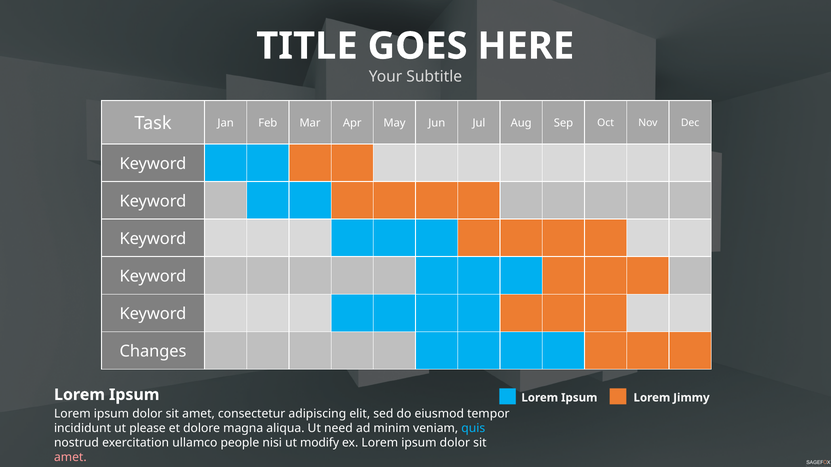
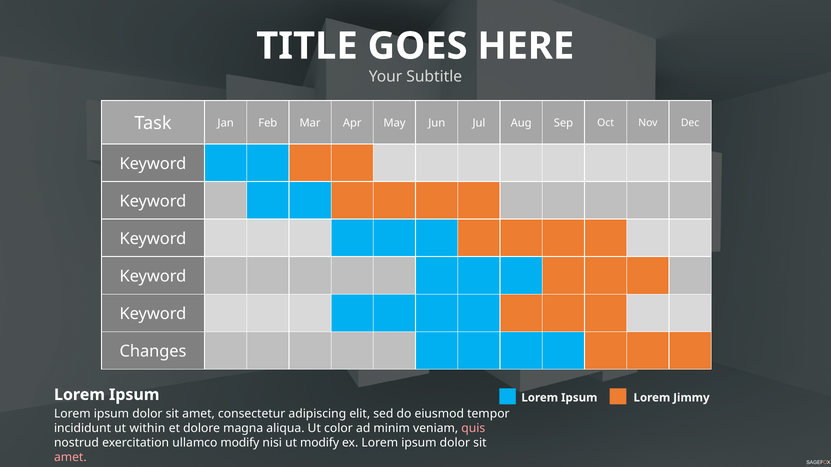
please: please -> within (147, 429)
need: need -> color (338, 429)
quis colour: light blue -> pink (473, 429)
ullamco people: people -> modify (240, 443)
